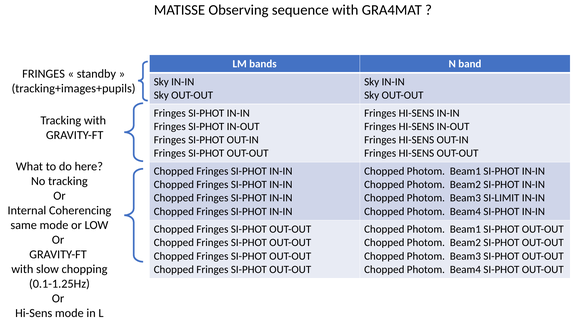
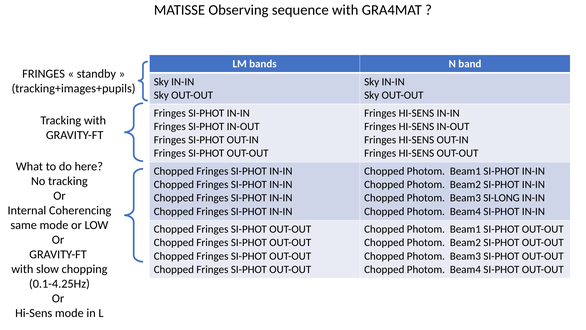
SI-LIMIT: SI-LIMIT -> SI-LONG (501, 198)
0.1-1.25Hz: 0.1-1.25Hz -> 0.1-4.25Hz (59, 283)
